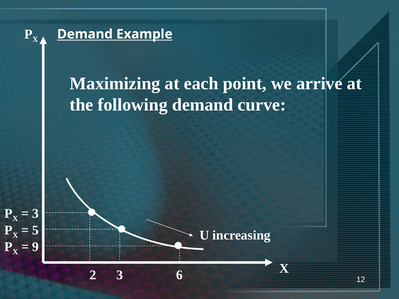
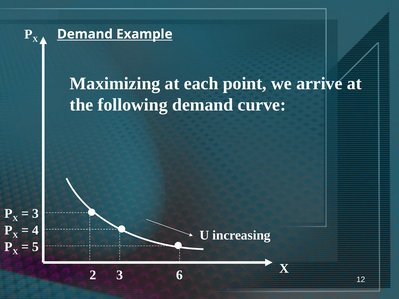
5: 5 -> 4 (36, 230)
9: 9 -> 5 (36, 247)
